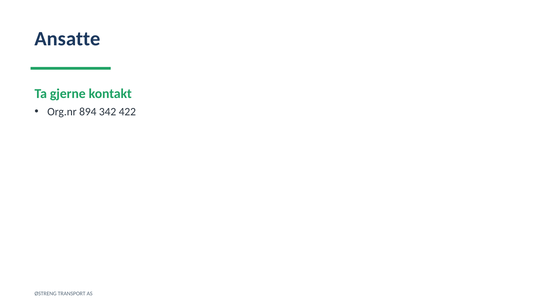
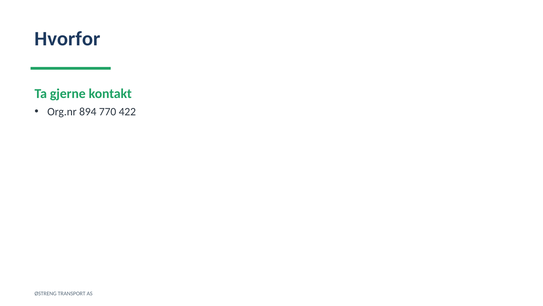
Ansatte: Ansatte -> Hvorfor (68, 39)
342: 342 -> 770 (108, 112)
